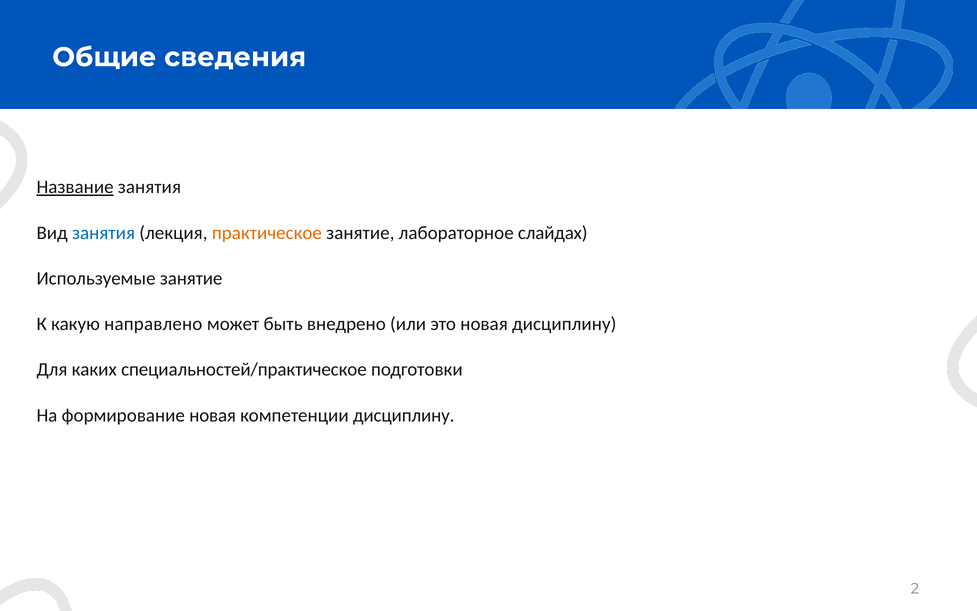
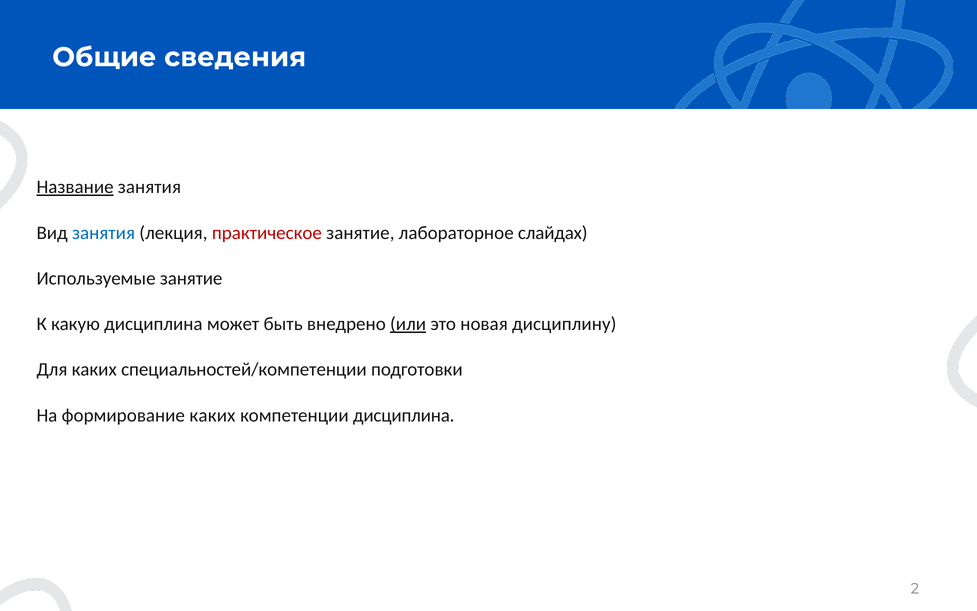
практическое colour: orange -> red (267, 233)
какую направлено: направлено -> дисциплина (153, 324)
или underline: none -> present (408, 324)
специальностей/практическое: специальностей/практическое -> специальностей/компетенции (244, 369)
формирование новая: новая -> каких (212, 415)
компетенции дисциплину: дисциплину -> дисциплина (404, 415)
